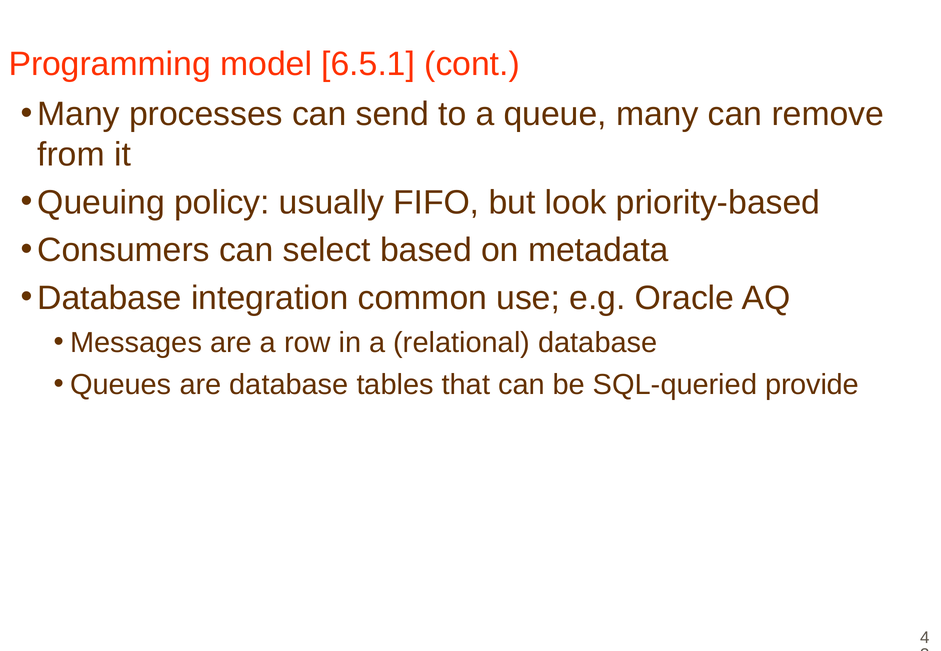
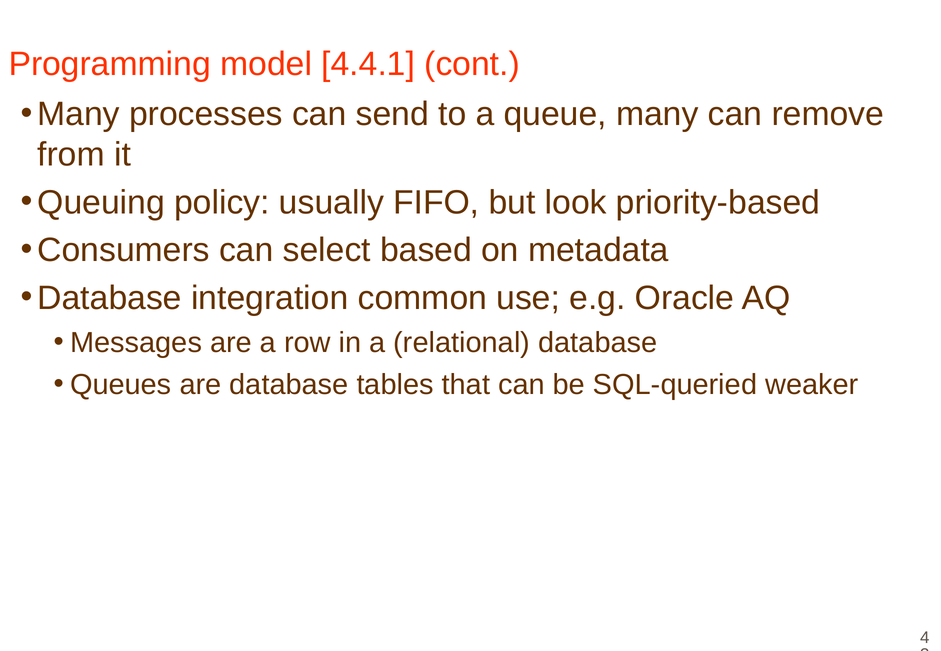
6.5.1: 6.5.1 -> 4.4.1 (368, 64)
provide: provide -> weaker (812, 385)
